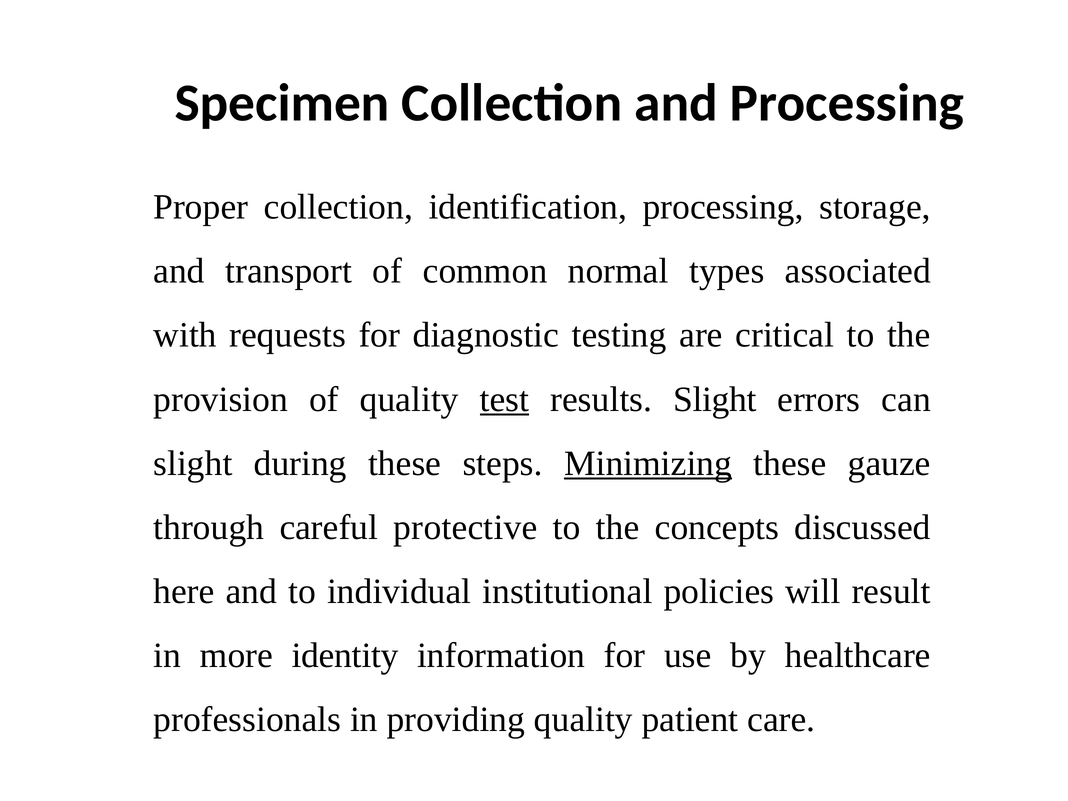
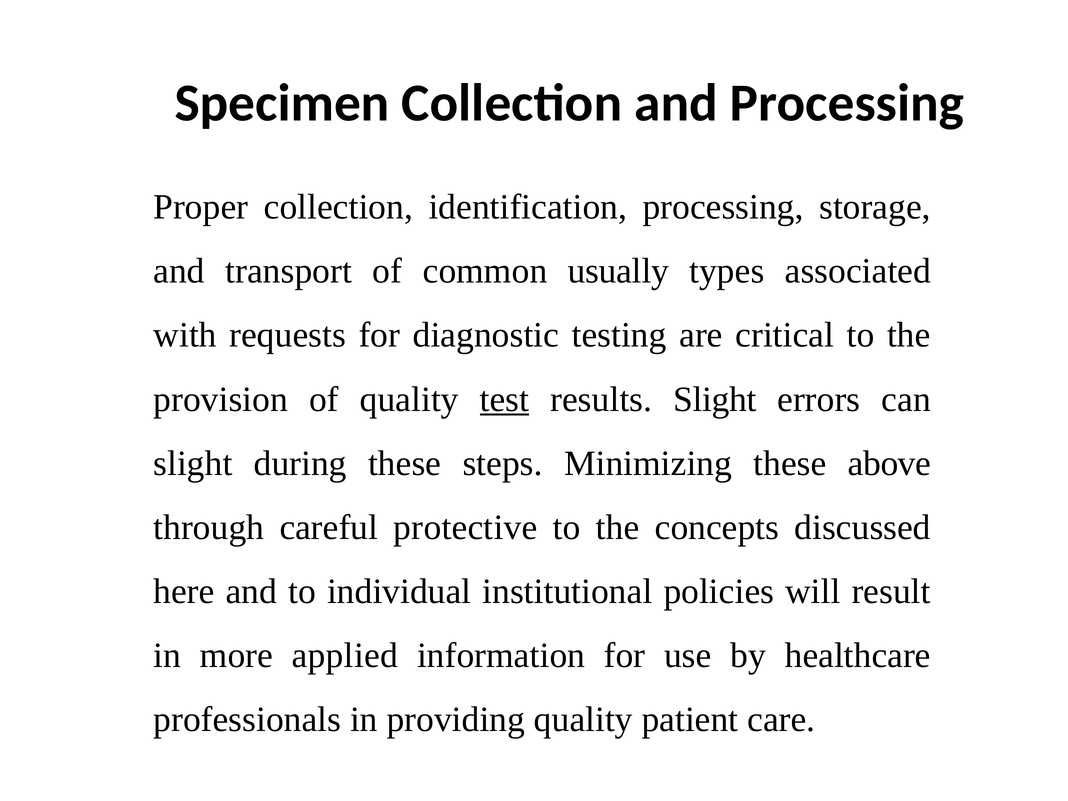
normal: normal -> usually (618, 271)
Minimizing underline: present -> none (648, 463)
gauze: gauze -> above (889, 463)
identity: identity -> applied (345, 656)
